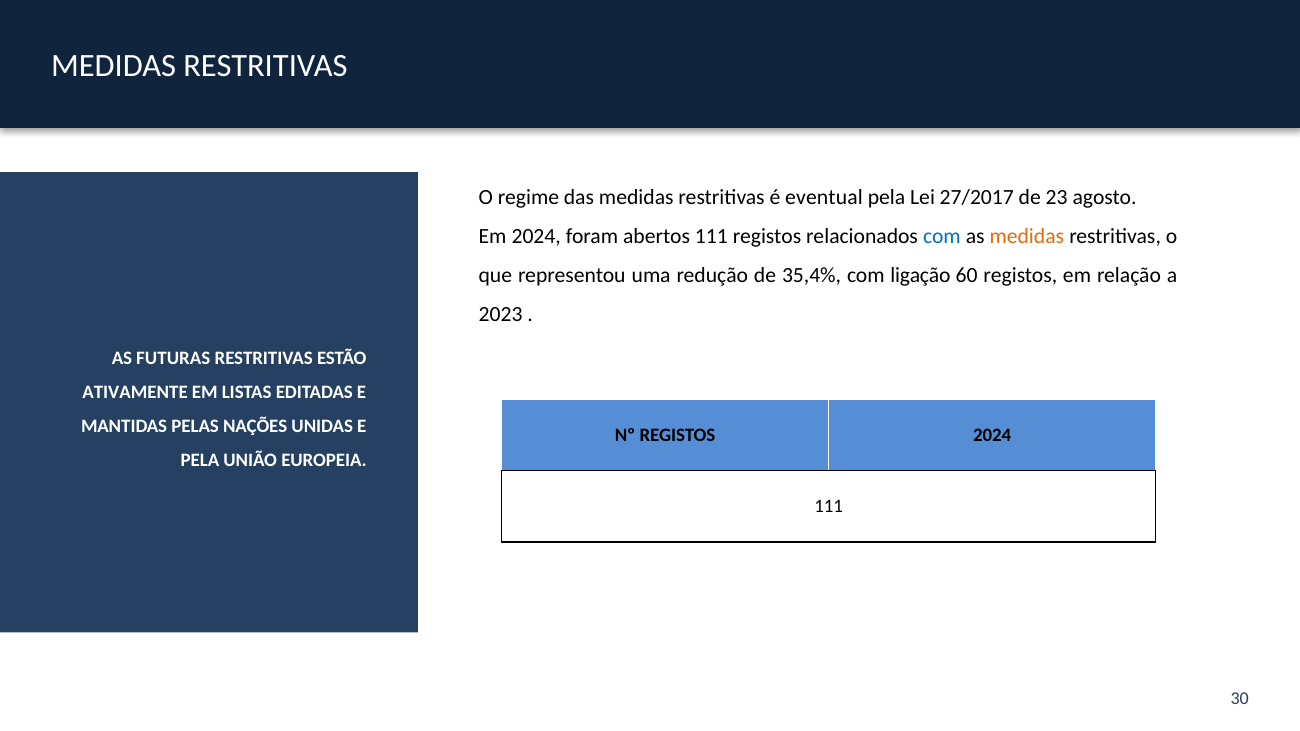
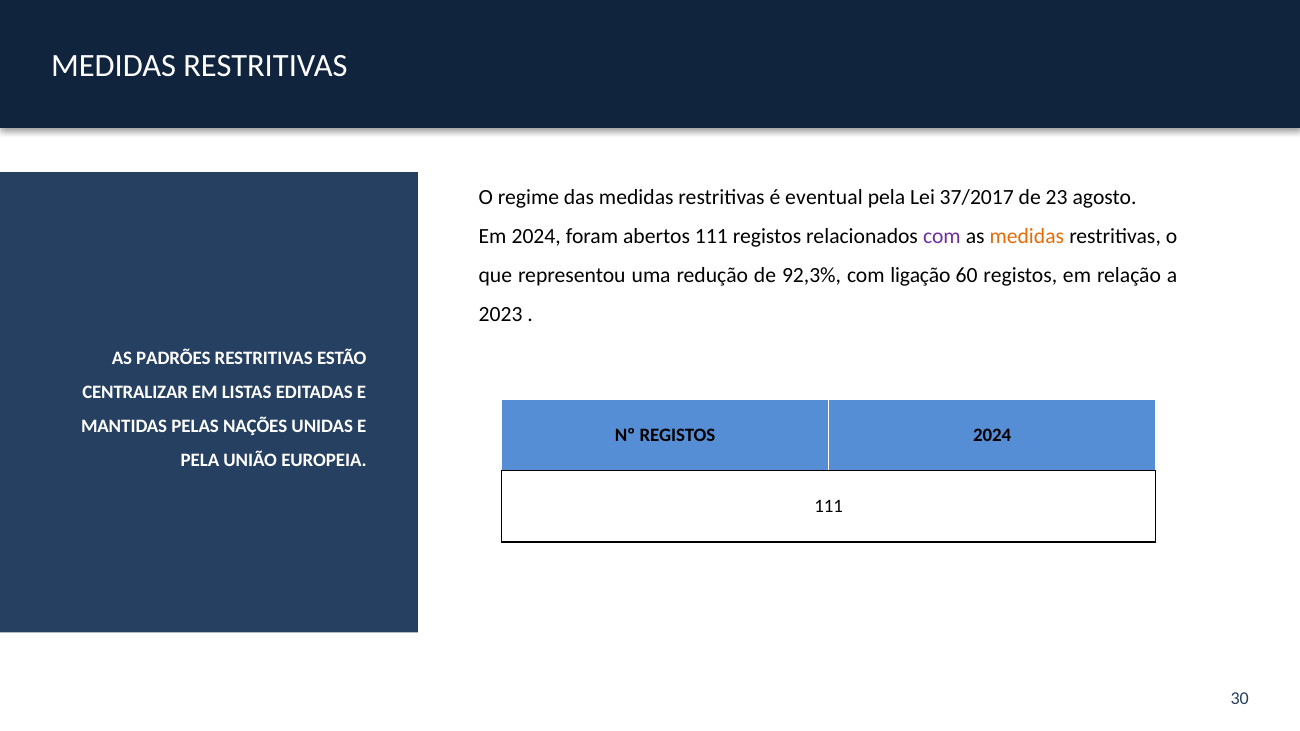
27/2017: 27/2017 -> 37/2017 (977, 198)
com colour: blue -> purple (942, 237)
35,4%: 35,4% -> 92,3% (812, 276)
FUTURAS: FUTURAS -> PADRÕES (173, 358)
ATIVAMENTE: ATIVAMENTE -> CENTRALIZAR (135, 392)
